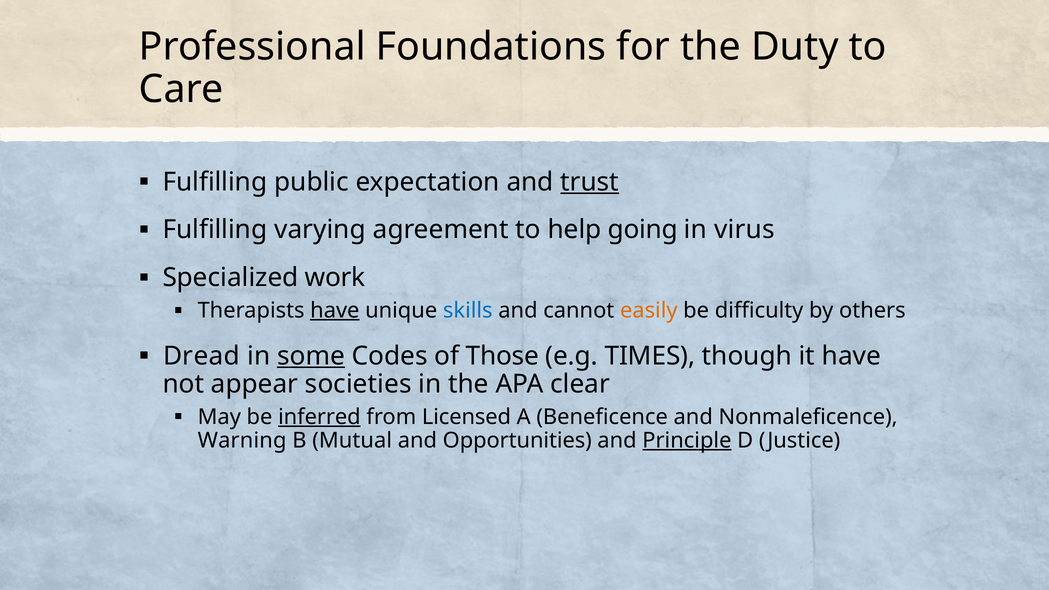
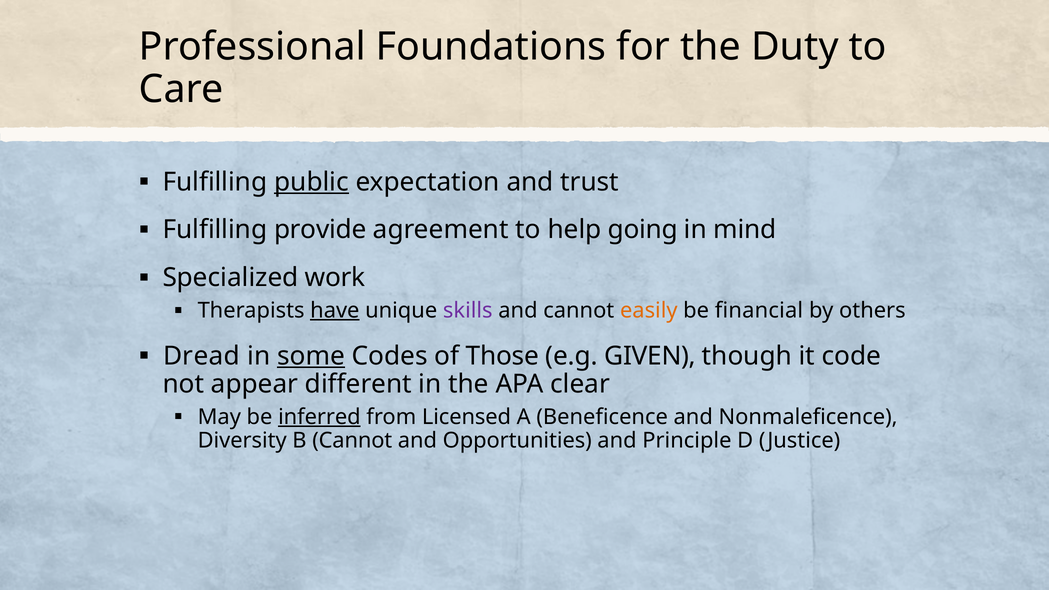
public underline: none -> present (311, 182)
trust underline: present -> none (590, 182)
varying: varying -> provide (320, 230)
virus: virus -> mind (745, 230)
skills colour: blue -> purple (468, 310)
difficulty: difficulty -> financial (759, 310)
TIMES: TIMES -> GIVEN (650, 356)
it have: have -> code (852, 356)
societies: societies -> different (358, 384)
Warning: Warning -> Diversity (242, 441)
B Mutual: Mutual -> Cannot (352, 441)
Principle underline: present -> none (687, 441)
